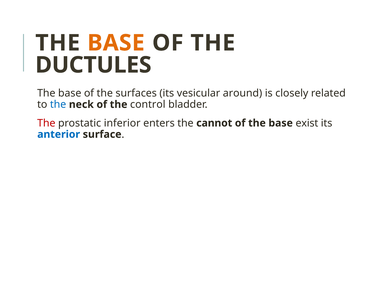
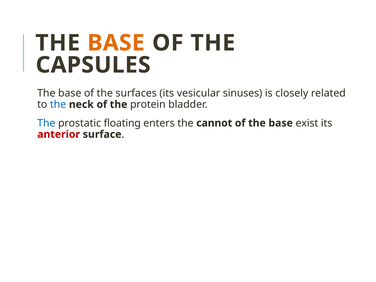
DUCTULES: DUCTULES -> CAPSULES (93, 65)
around: around -> sinuses (243, 93)
control: control -> protein (148, 104)
The colour: red -> blue (46, 123)
inferior: inferior -> floating (122, 123)
anterior colour: blue -> red (59, 134)
